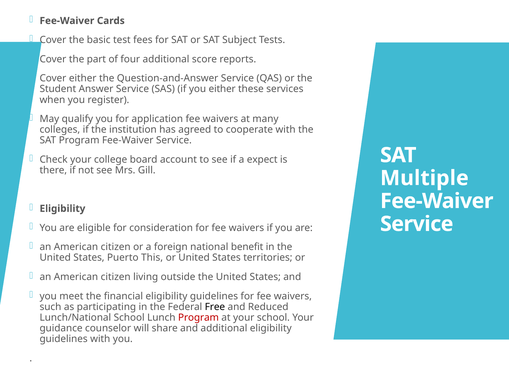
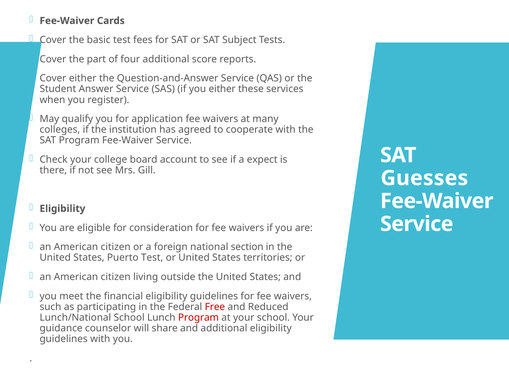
Multiple: Multiple -> Guesses (424, 178)
benefit: benefit -> section (247, 247)
Puerto This: This -> Test (152, 258)
Free colour: black -> red (215, 307)
